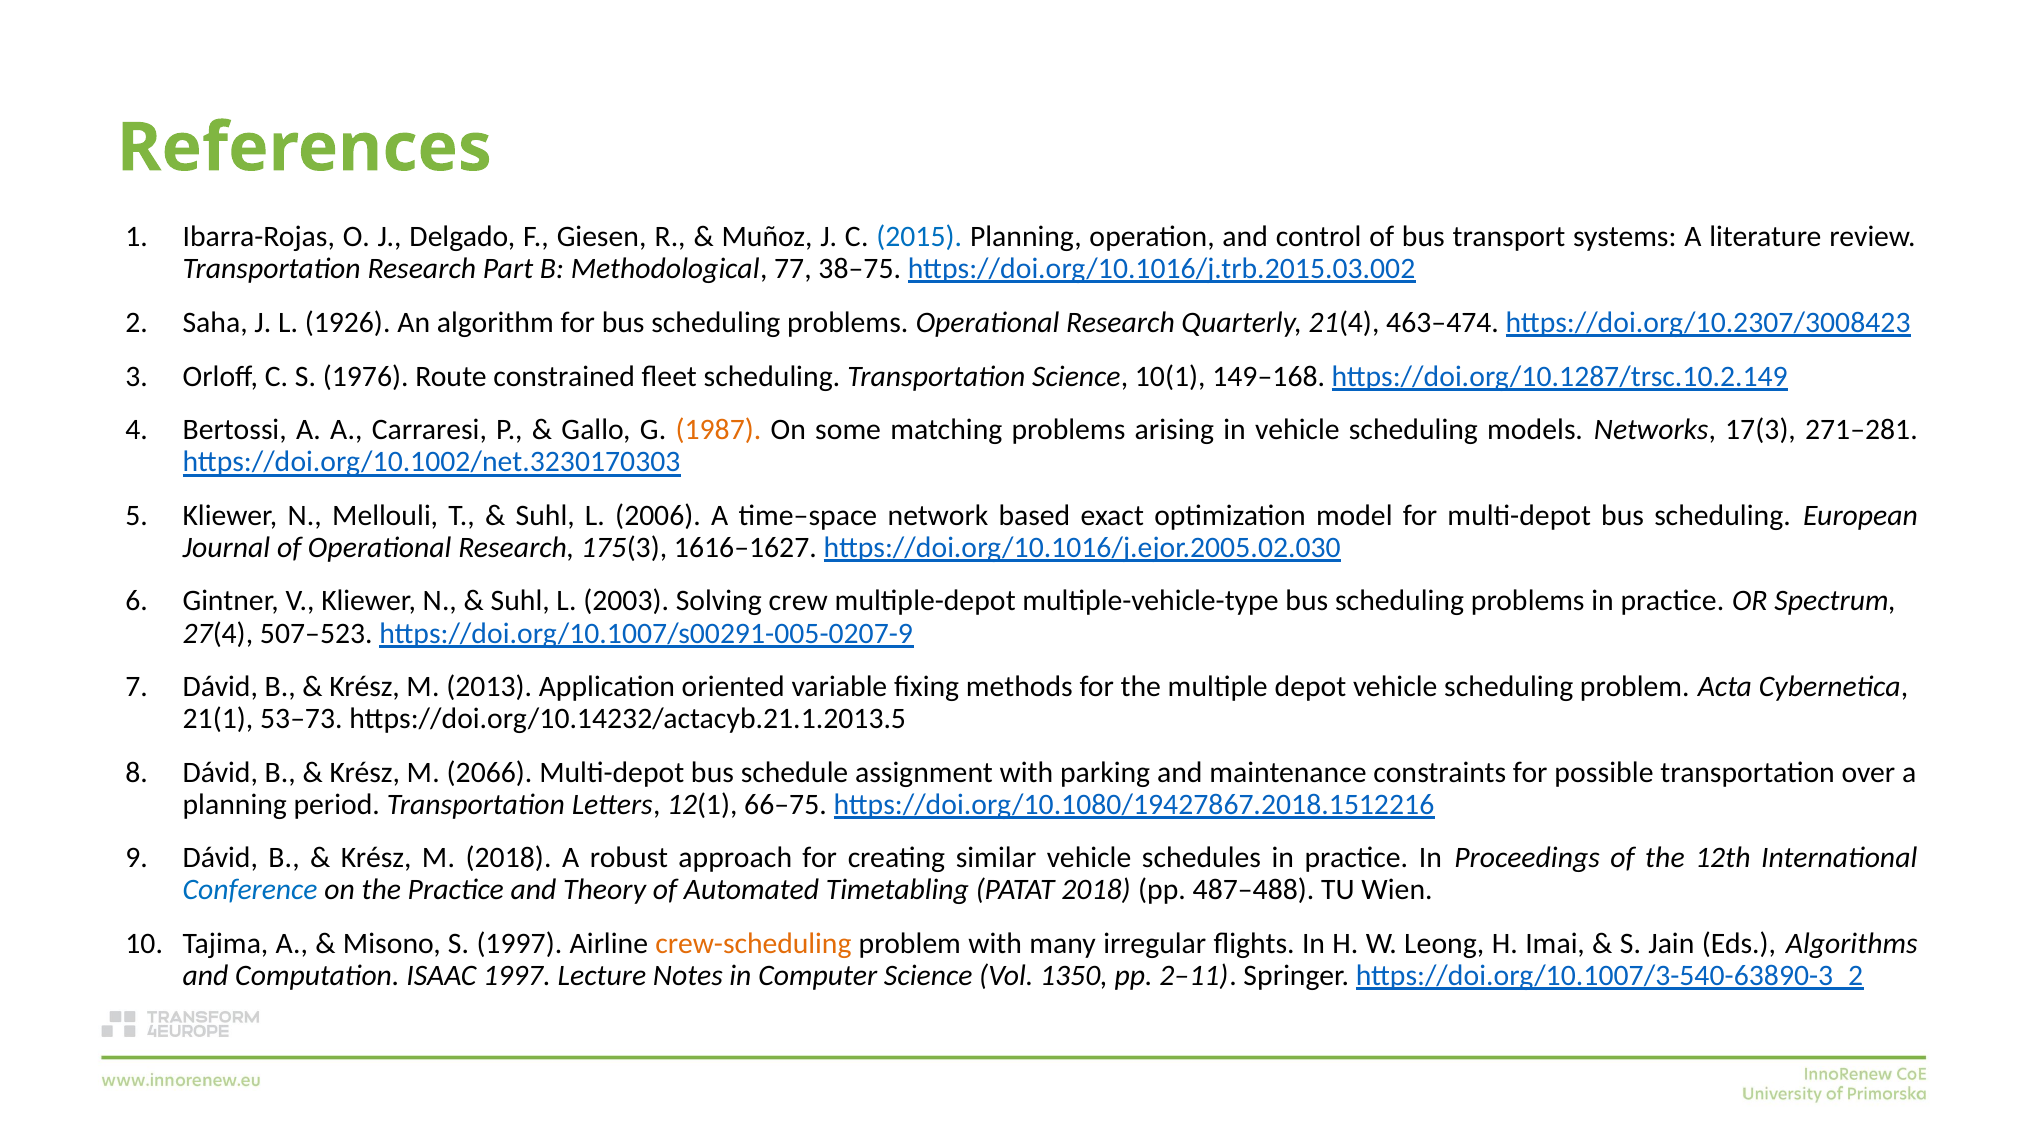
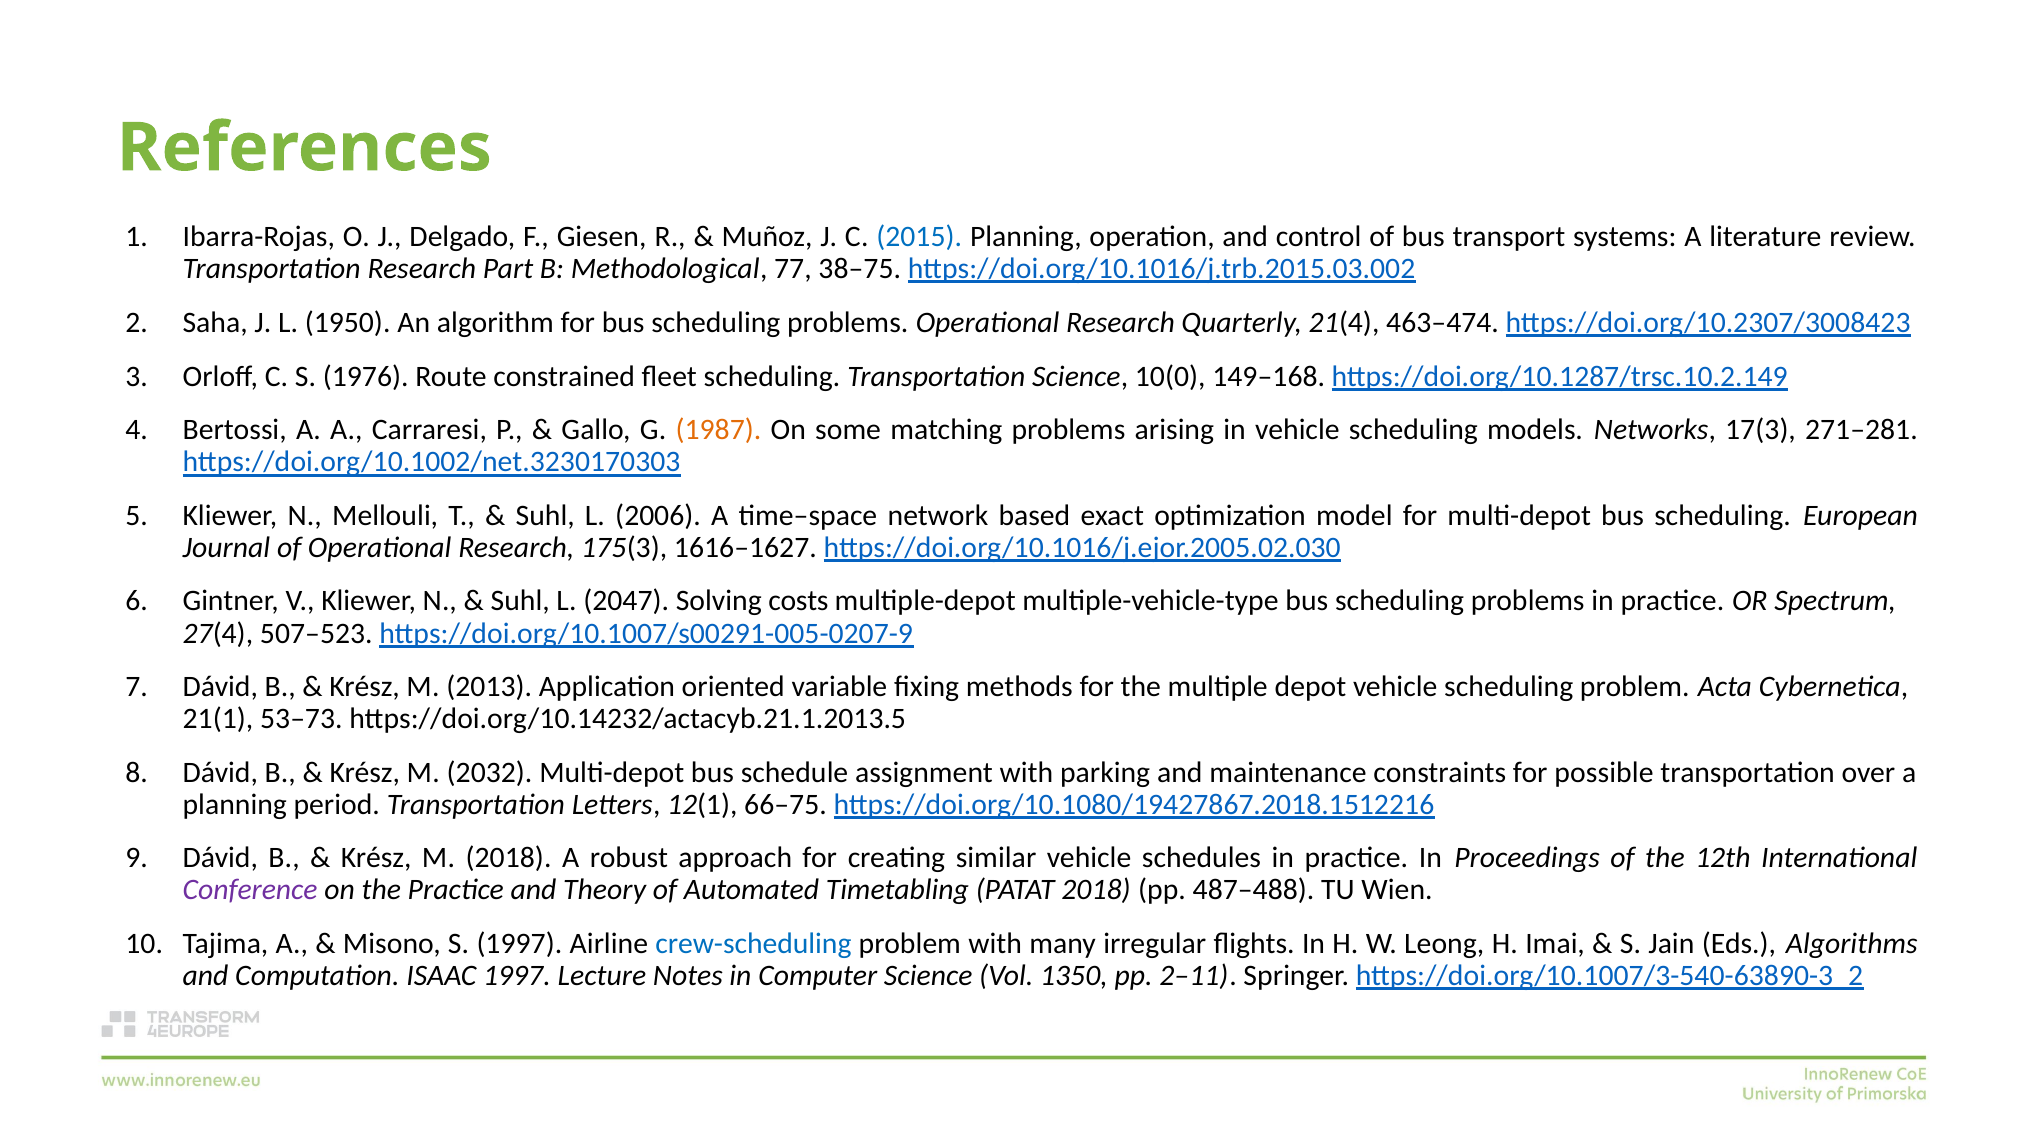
1926: 1926 -> 1950 (348, 323)
10(1: 10(1 -> 10(0 (1170, 377)
2003: 2003 -> 2047 (626, 602)
crew: crew -> costs (798, 602)
2066: 2066 -> 2032 (490, 773)
Conference colour: blue -> purple (250, 891)
crew-scheduling colour: orange -> blue (753, 944)
